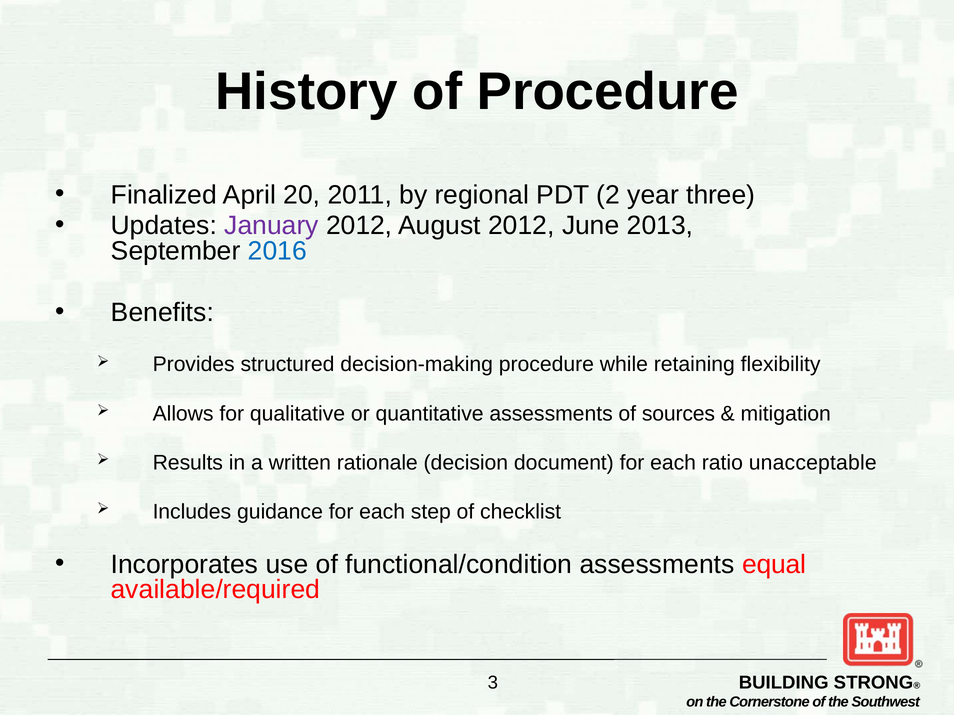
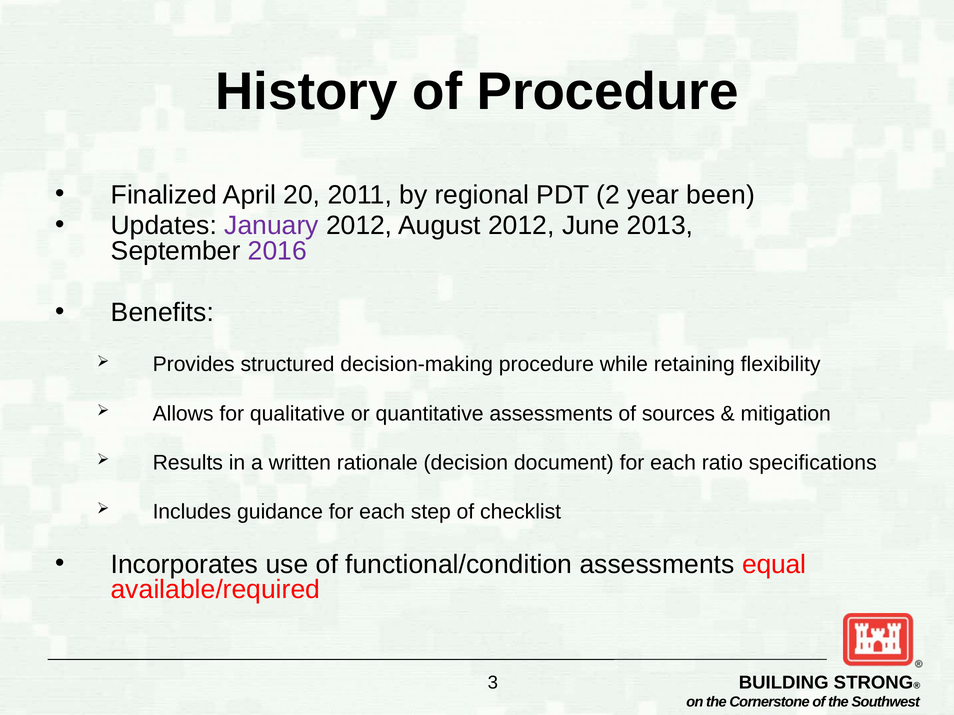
three: three -> been (721, 195)
2016 colour: blue -> purple (277, 251)
unacceptable: unacceptable -> specifications (813, 463)
